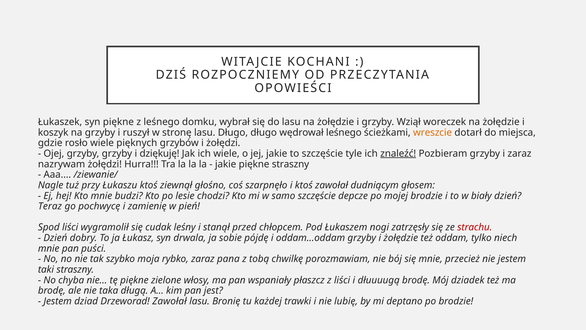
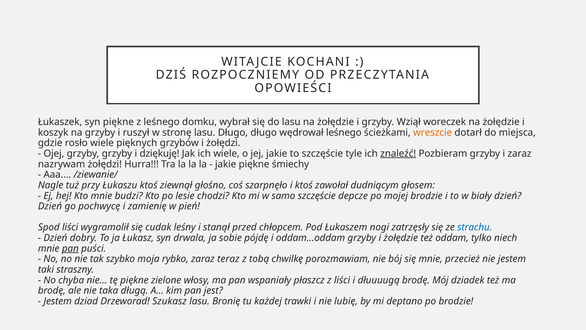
piękne straszny: straszny -> śmiechy (290, 164)
Teraz: Teraz -> Dzień (50, 206)
strachu colour: red -> blue (475, 227)
pan underline: none -> present (70, 248)
pana: pana -> teraz (228, 259)
Drzeworad Zawołał: Zawołał -> Szukasz (170, 301)
